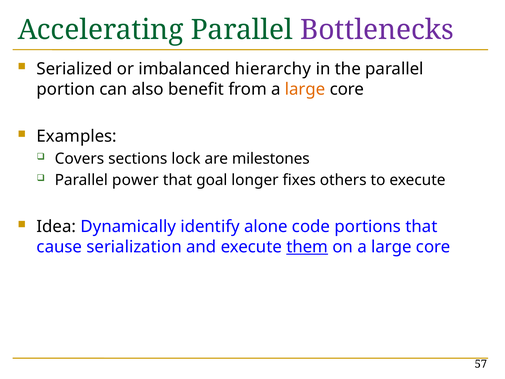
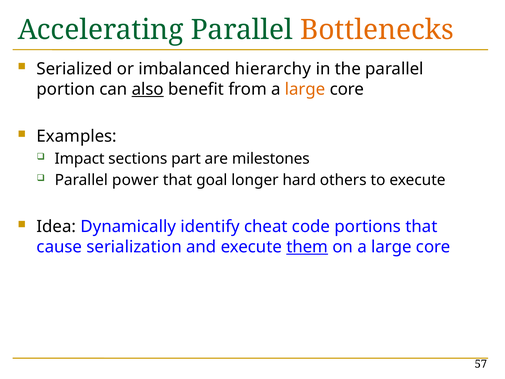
Bottlenecks colour: purple -> orange (377, 30)
also underline: none -> present (148, 89)
Covers: Covers -> Impact (80, 159)
lock: lock -> part (186, 159)
fixes: fixes -> hard (299, 180)
alone: alone -> cheat (266, 226)
